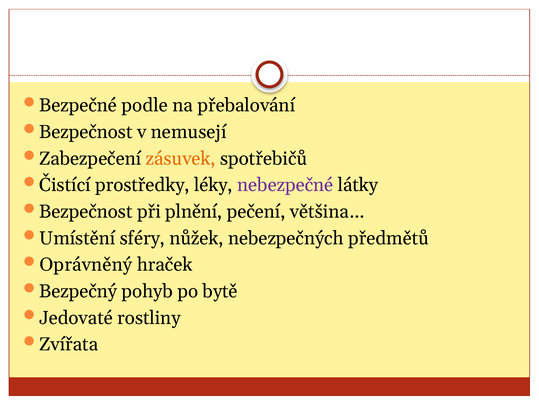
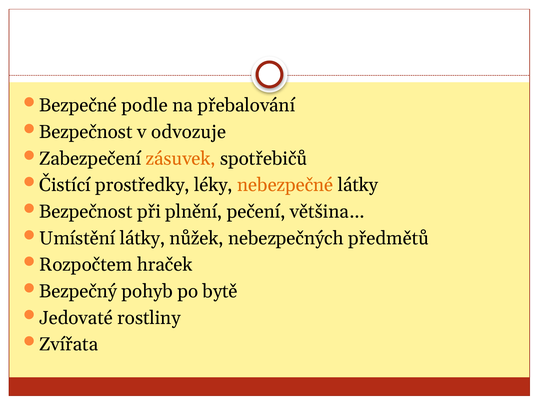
nemusejí: nemusejí -> odvozuje (189, 132)
nebezpečné colour: purple -> orange (285, 185)
Umístění sféry: sféry -> látky (142, 238)
Oprávněný: Oprávněný -> Rozpočtem (86, 264)
